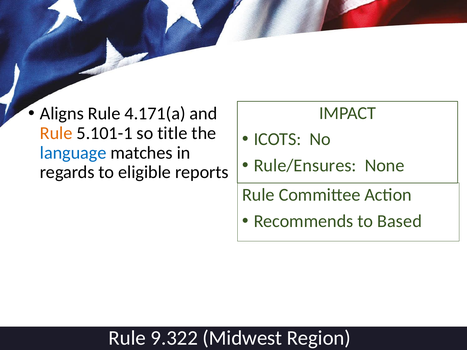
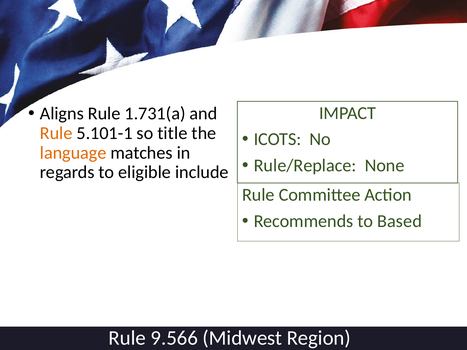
4.171(a: 4.171(a -> 1.731(a (155, 114)
language colour: blue -> orange (73, 153)
Rule/Ensures: Rule/Ensures -> Rule/Replace (305, 166)
reports: reports -> include (202, 172)
9.322: 9.322 -> 9.566 (174, 338)
